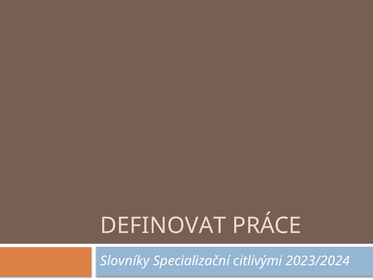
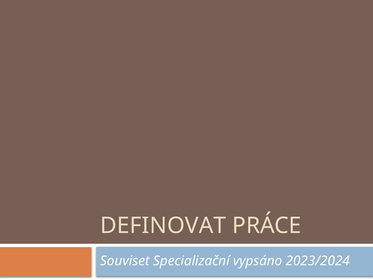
Slovníky: Slovníky -> Souviset (125, 261)
citlivými: citlivými -> vypsáno (258, 261)
